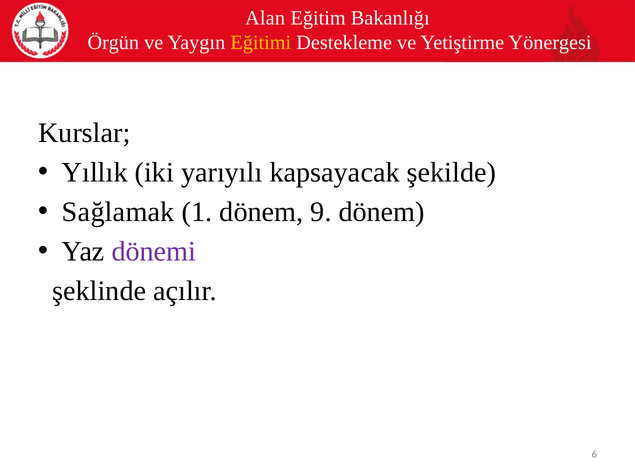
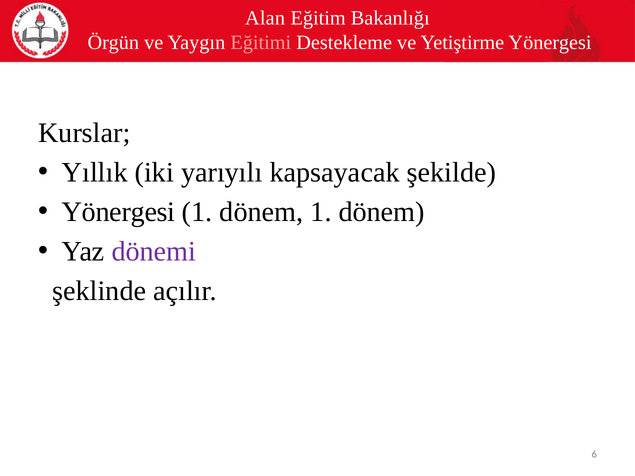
Eğitimi colour: yellow -> pink (261, 42)
Sağlamak: Sağlamak -> Yönergesi (118, 212)
dönem 9: 9 -> 1 (321, 212)
